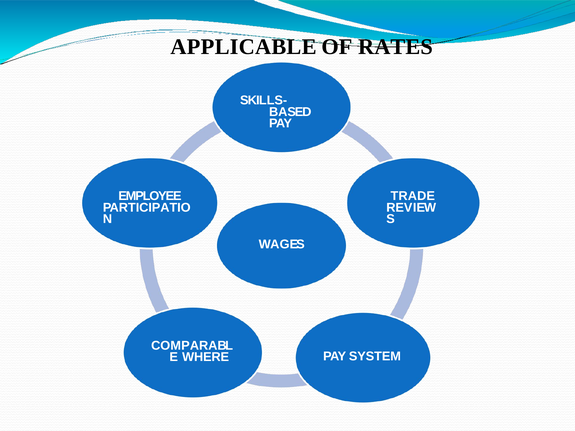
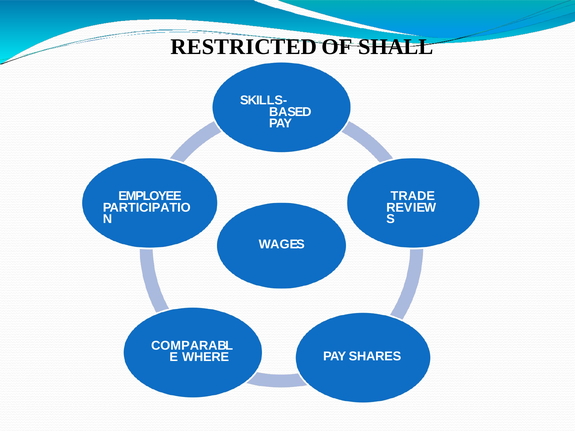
APPLICABLE: APPLICABLE -> RESTRICTED (244, 47)
RATES: RATES -> SHALL (396, 47)
SYSTEM: SYSTEM -> SHARES (375, 356)
